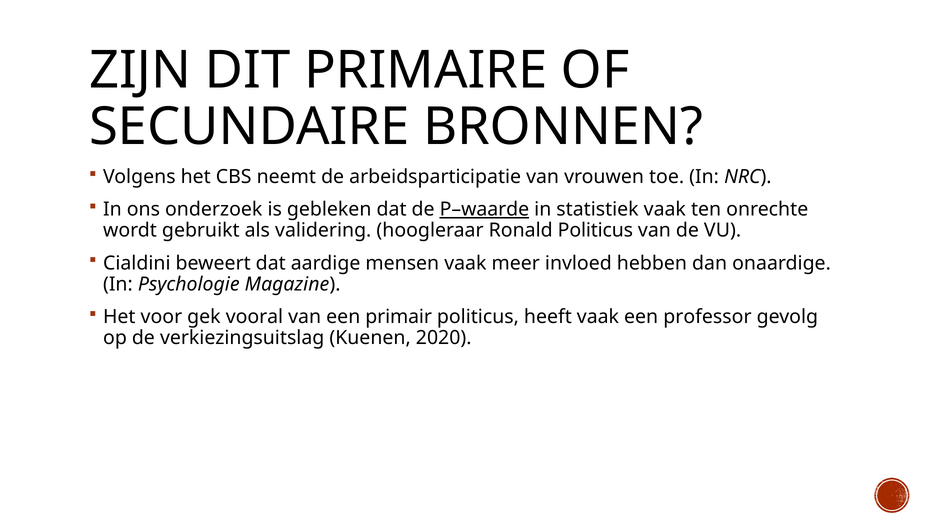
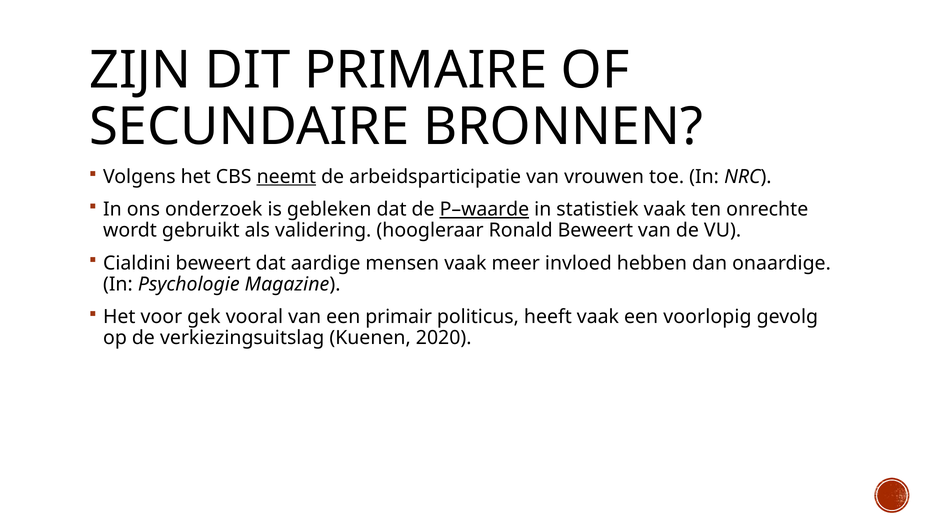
neemt underline: none -> present (286, 177)
Ronald Politicus: Politicus -> Beweert (595, 230)
professor: professor -> voorlopig (707, 317)
